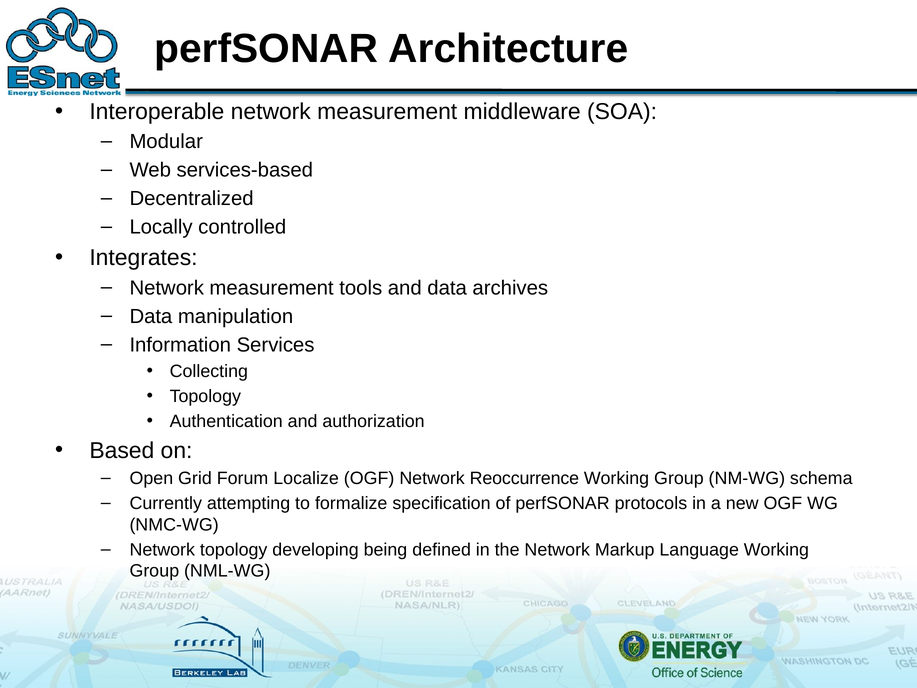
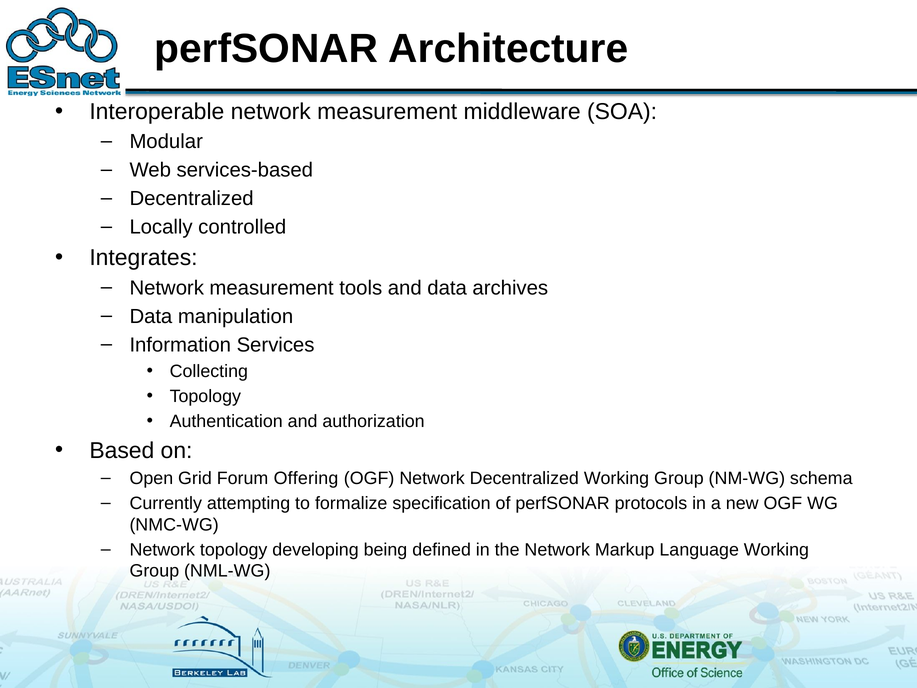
Localize: Localize -> Offering (306, 478)
Network Reoccurrence: Reoccurrence -> Decentralized (524, 478)
